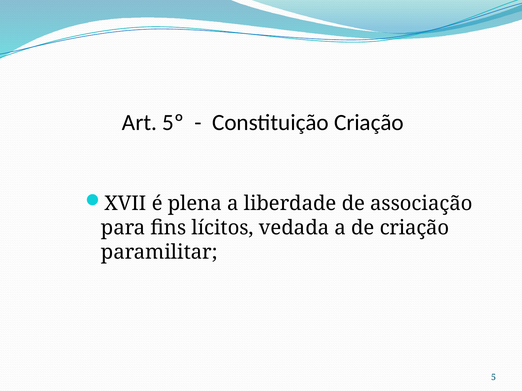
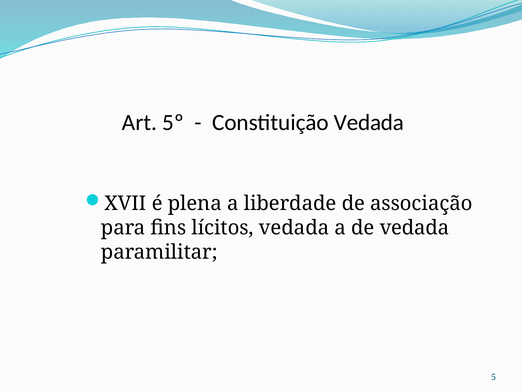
Constituição Criação: Criação -> Vedada (369, 123)
de criação: criação -> vedada (414, 228)
